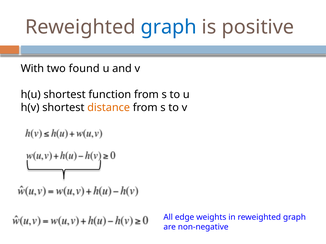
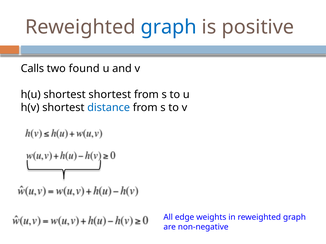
With: With -> Calls (32, 69)
shortest function: function -> shortest (110, 95)
distance colour: orange -> blue (109, 108)
